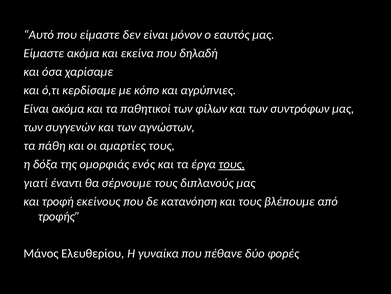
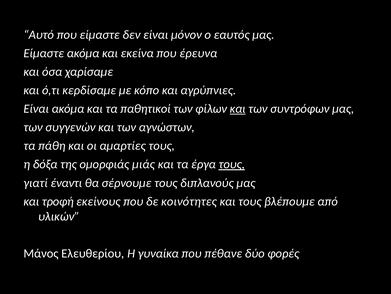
δηλαδή: δηλαδή -> έρευνα (198, 53)
και underline: none -> present (238, 109)
ενός: ενός -> μιάς (143, 164)
κατανόηση: κατανόηση -> κοινότητες (189, 201)
τροφής: τροφής -> υλικών (59, 216)
